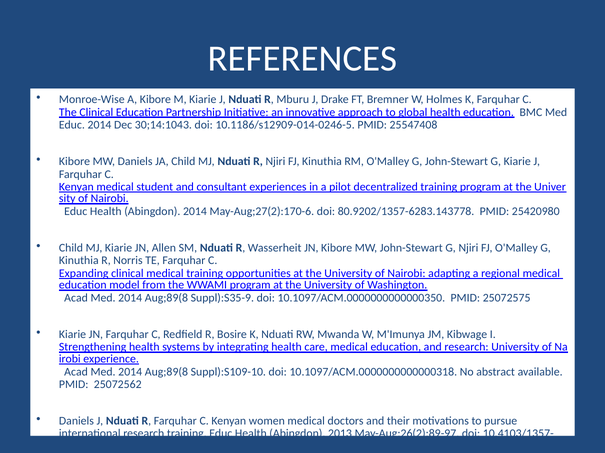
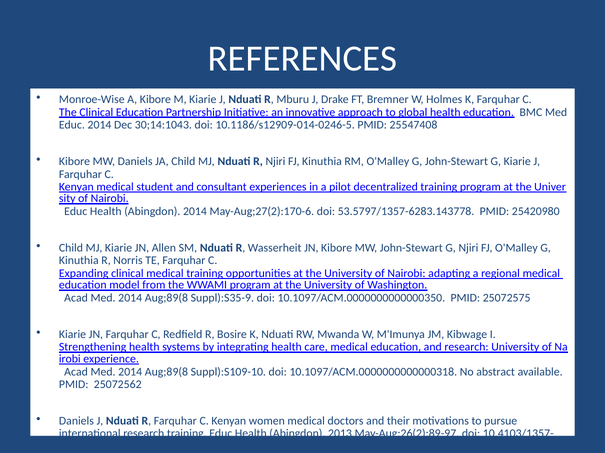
80.9202/1357-6283.143778: 80.9202/1357-6283.143778 -> 53.5797/1357-6283.143778 (406, 212)
